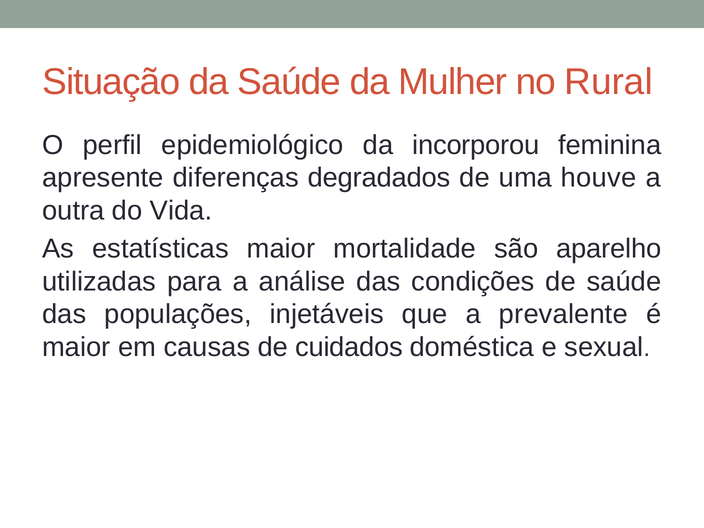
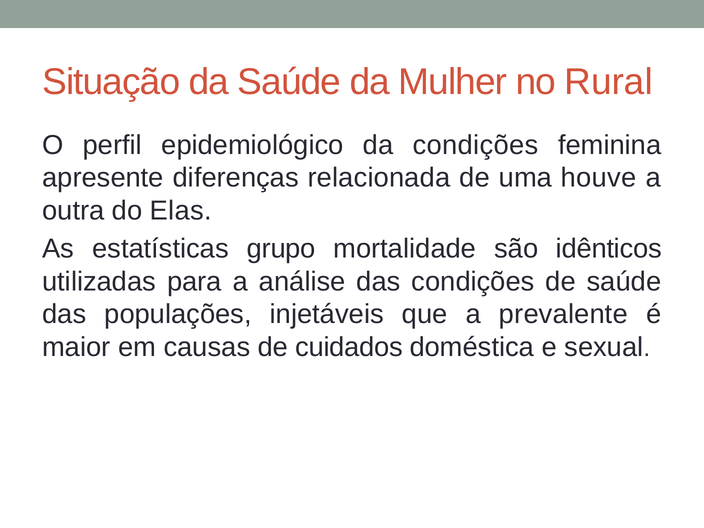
da incorporou: incorporou -> condições (476, 145)
degradados: degradados -> relacionada (379, 178)
Vida: Vida -> Elas (181, 211)
estatísticas maior: maior -> grupo (281, 249)
aparelho: aparelho -> idênticos (609, 249)
